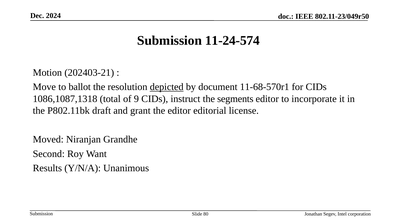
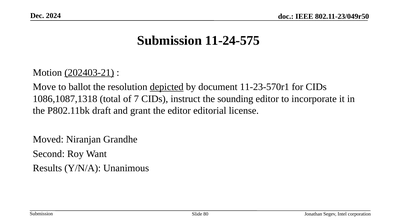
11-24-574: 11-24-574 -> 11-24-575 (232, 41)
202403-21 underline: none -> present (89, 73)
11-68-570r1: 11-68-570r1 -> 11-23-570r1 (265, 87)
9: 9 -> 7 (136, 99)
segments: segments -> sounding (235, 99)
